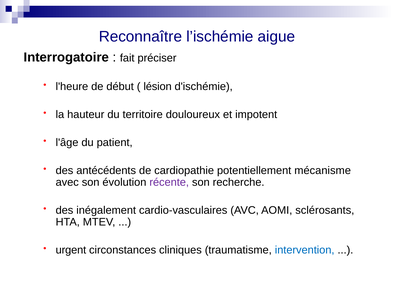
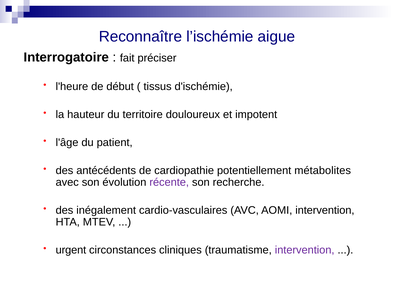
lésion: lésion -> tissus (158, 87)
mécanisme: mécanisme -> métabolites (323, 171)
AOMI sclérosants: sclérosants -> intervention (325, 211)
intervention colour: blue -> purple (305, 250)
